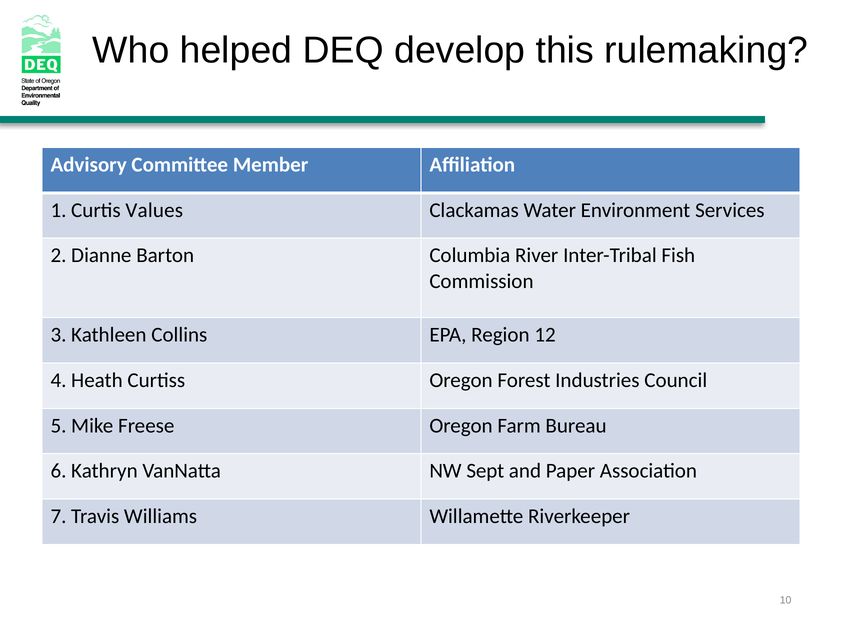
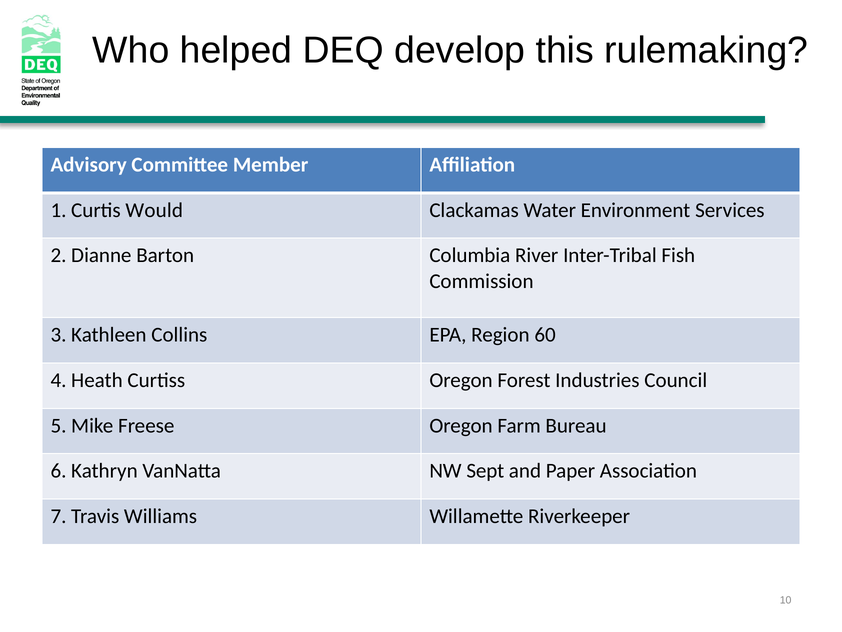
Values: Values -> Would (154, 210)
12: 12 -> 60 (545, 335)
